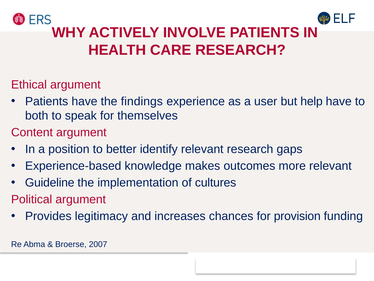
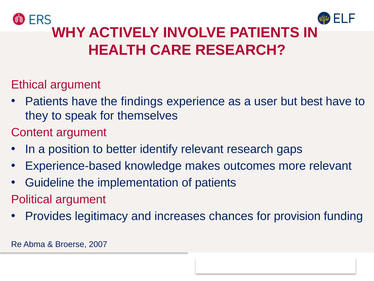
help: help -> best (312, 101)
both: both -> they (37, 116)
of cultures: cultures -> patients (216, 182)
